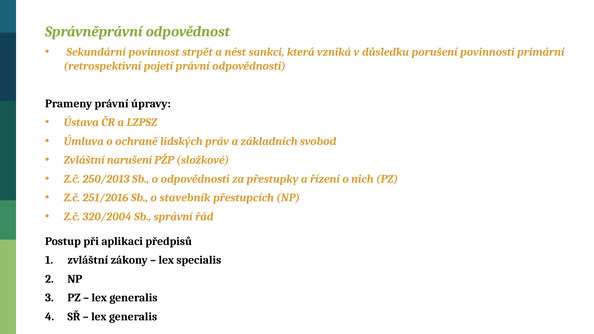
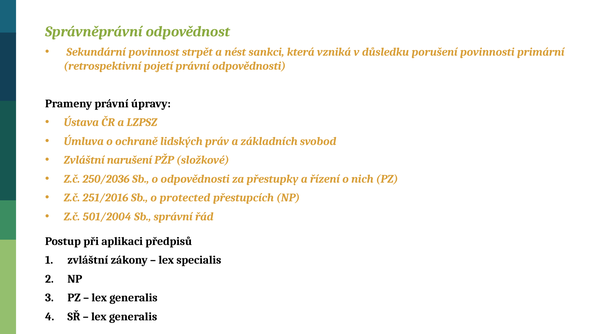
250/2013: 250/2013 -> 250/2036 (106, 179)
stavebník: stavebník -> protected (185, 198)
320/2004: 320/2004 -> 501/2004 (107, 217)
